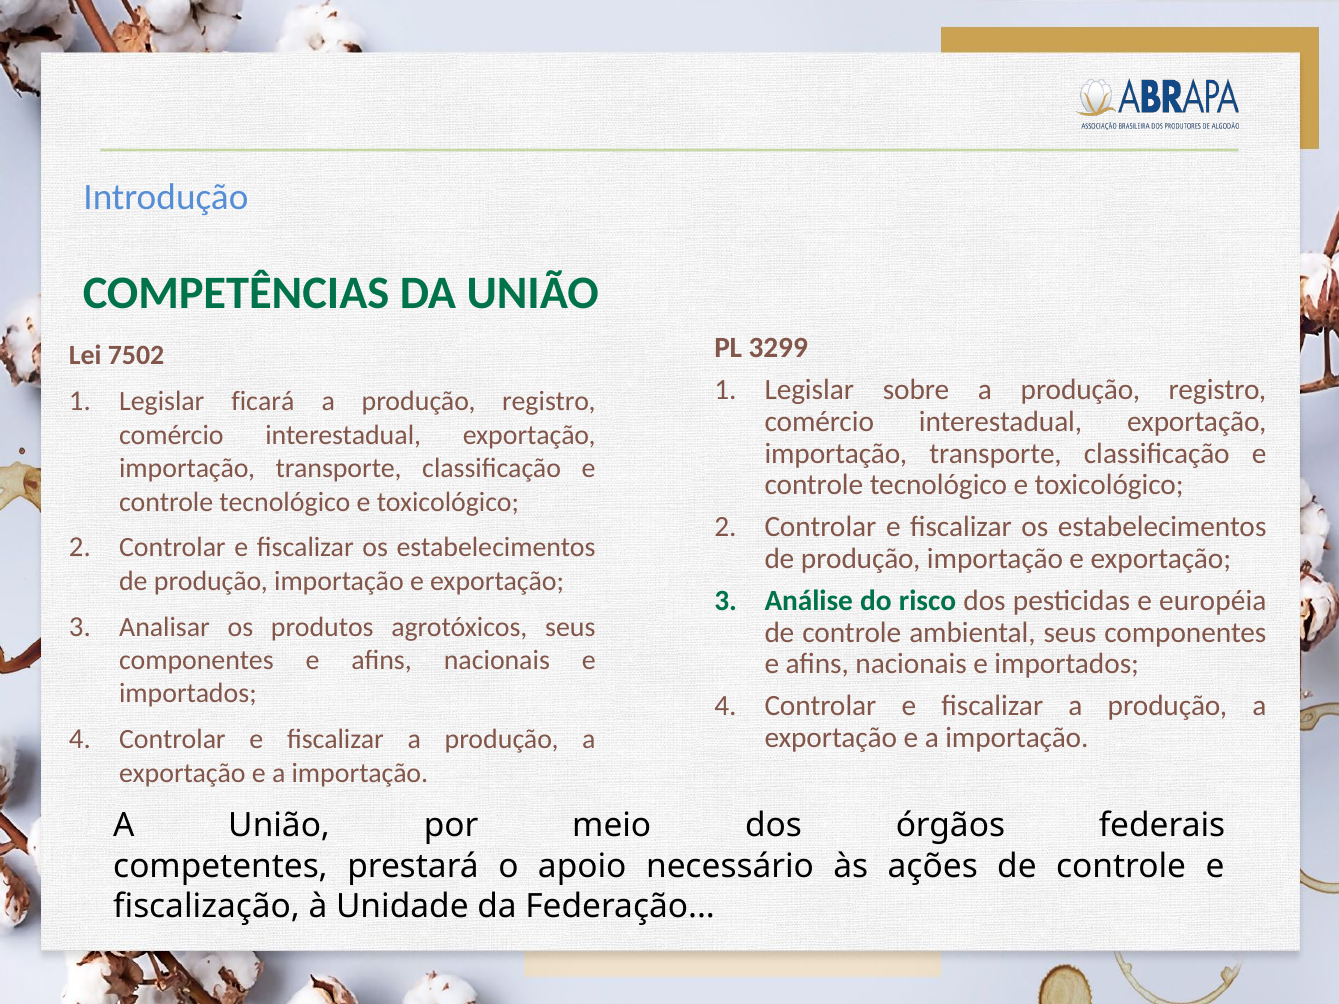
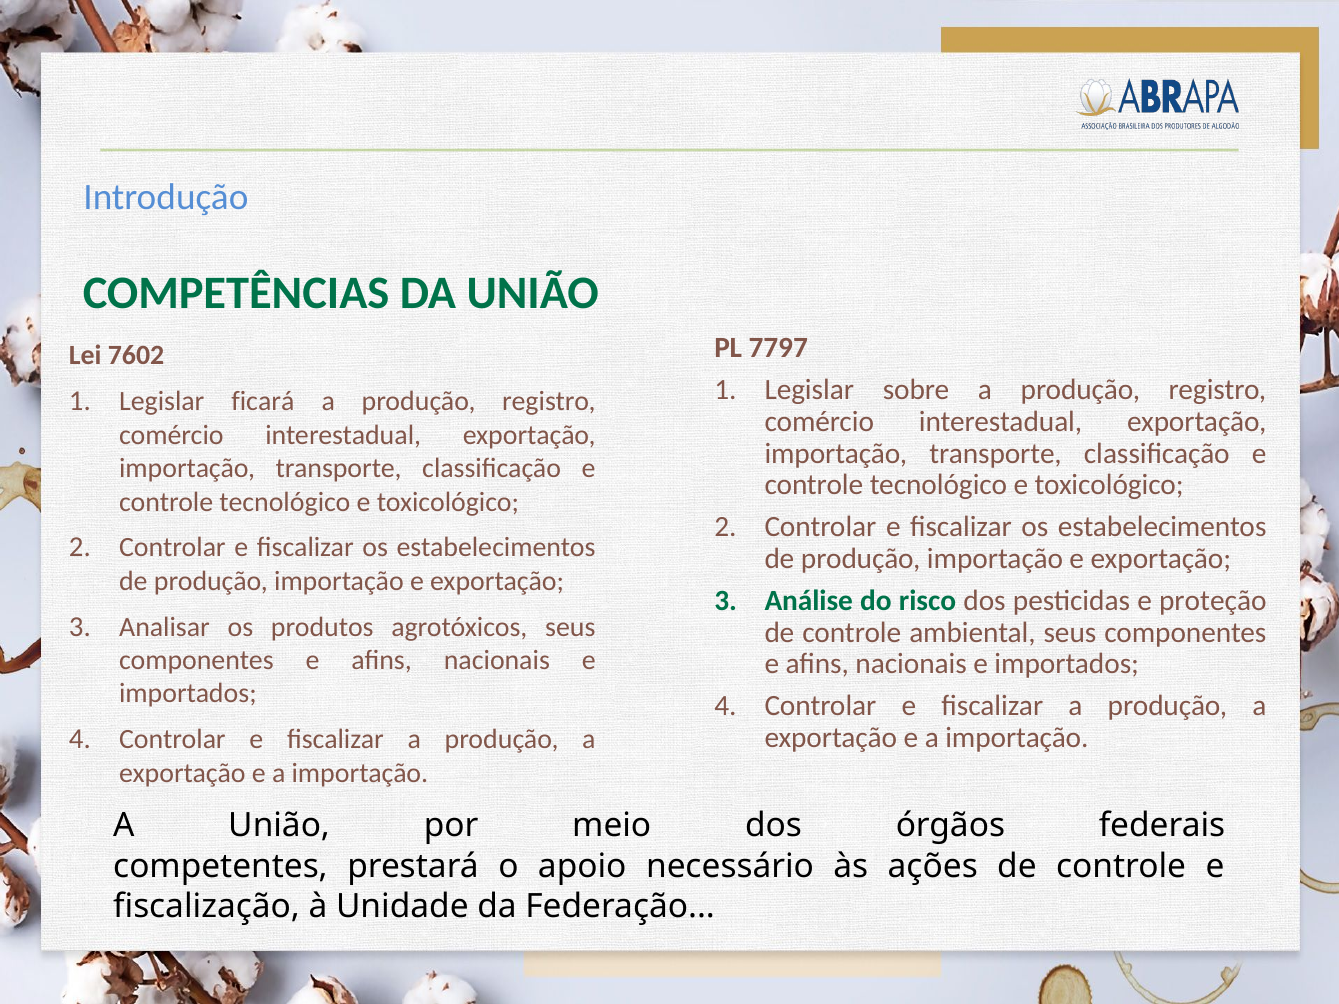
3299: 3299 -> 7797 (778, 348)
7502: 7502 -> 7602 (136, 356)
européia: européia -> proteção (1213, 601)
